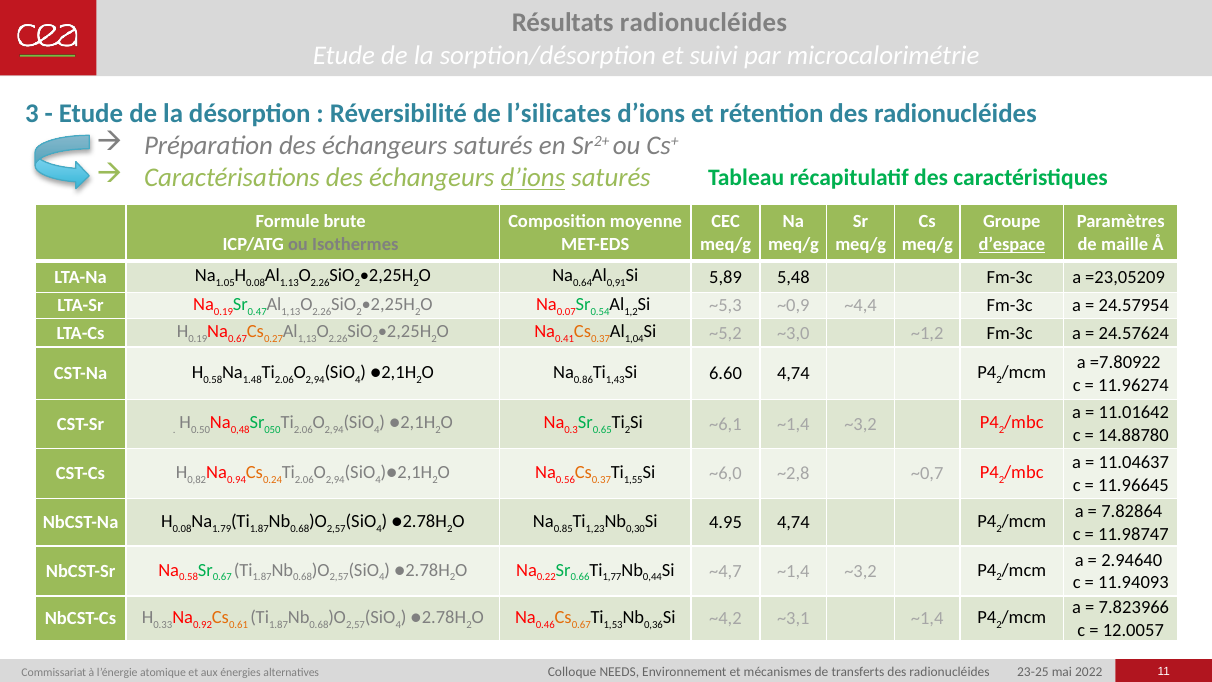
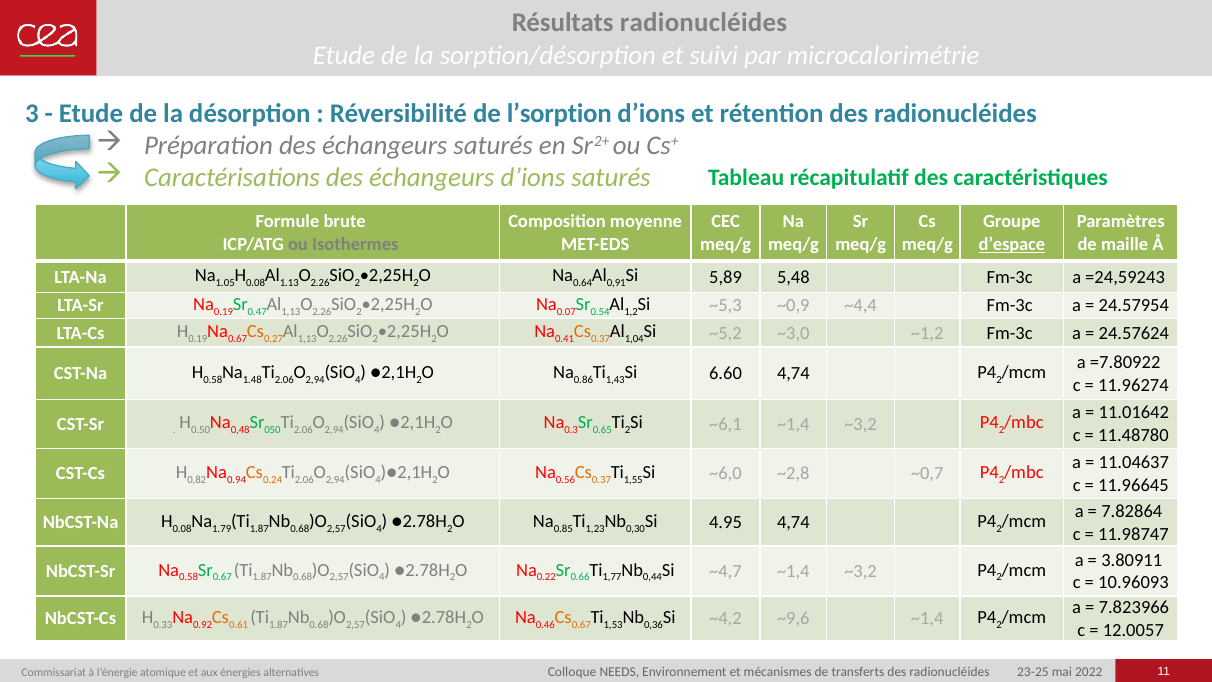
l’silicates: l’silicates -> l’sorption (559, 113)
d’ions underline: present -> none (533, 178)
=23,05209: =23,05209 -> =24,59243 (1125, 277)
14.88780: 14.88780 -> 11.48780 (1133, 435)
2.94640: 2.94640 -> 3.80911 (1132, 560)
11.94093: 11.94093 -> 10.96093 (1133, 583)
~3,1: ~3,1 -> ~9,6 (793, 618)
